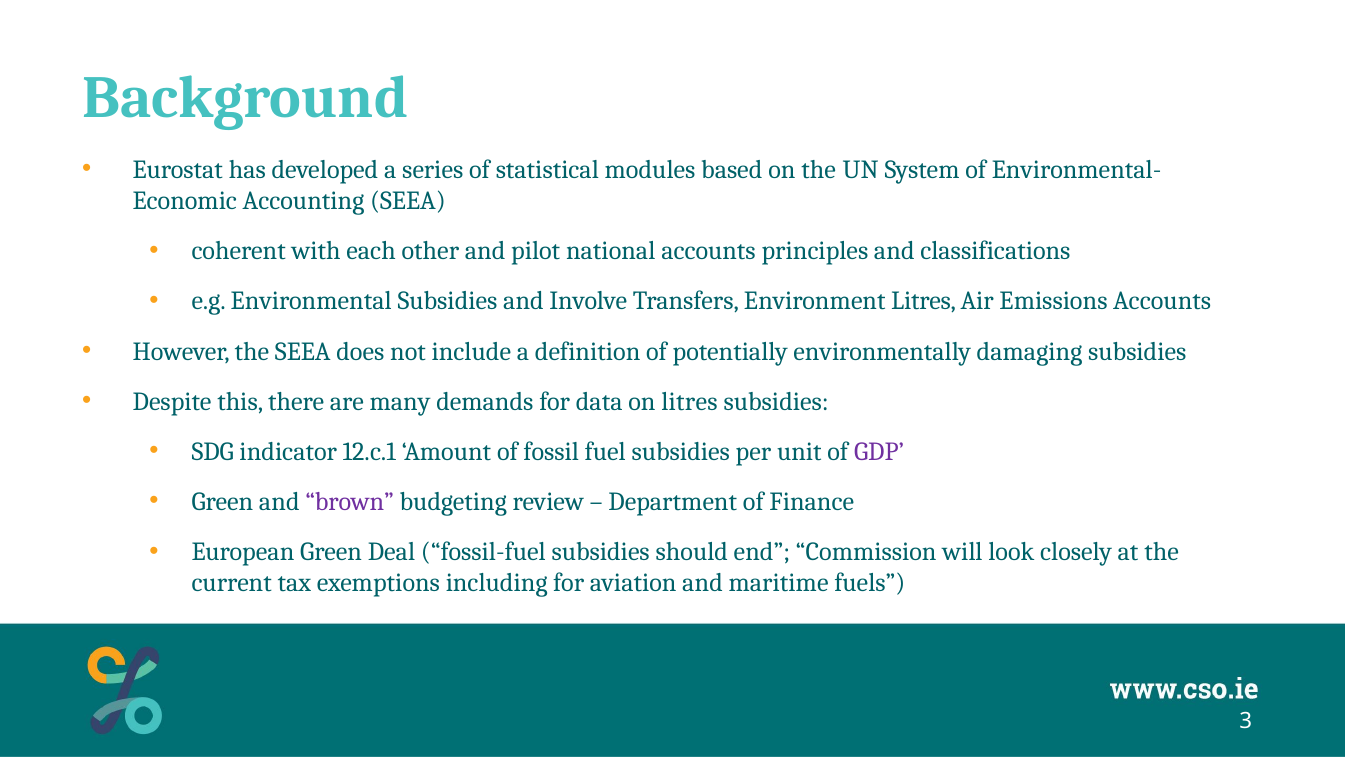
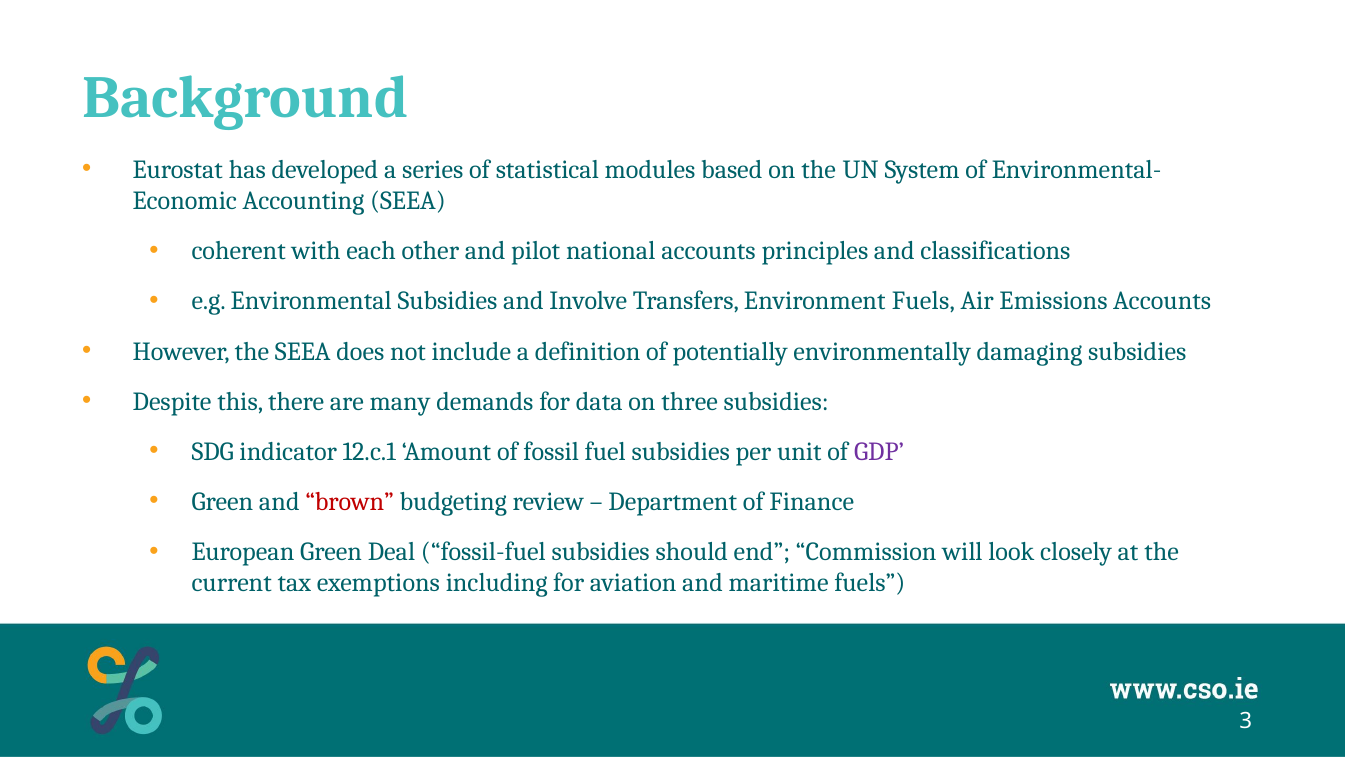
Environment Litres: Litres -> Fuels (923, 301)
on litres: litres -> three (690, 401)
brown colour: purple -> red (350, 501)
